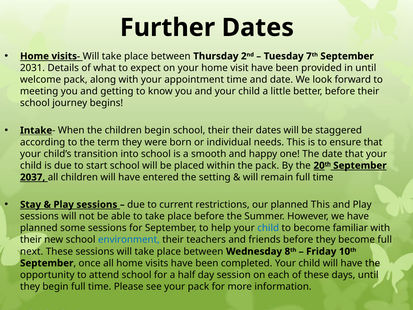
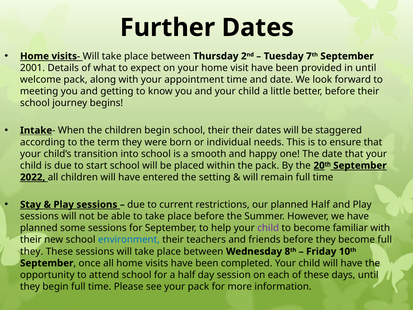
2031: 2031 -> 2001 (33, 68)
2037: 2037 -> 2022 (33, 177)
planned This: This -> Half (320, 204)
child colour: blue -> purple (268, 228)
next: next -> they (32, 251)
